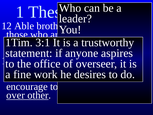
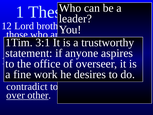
Able: Able -> Lord (24, 26)
encourage: encourage -> contradict (27, 86)
